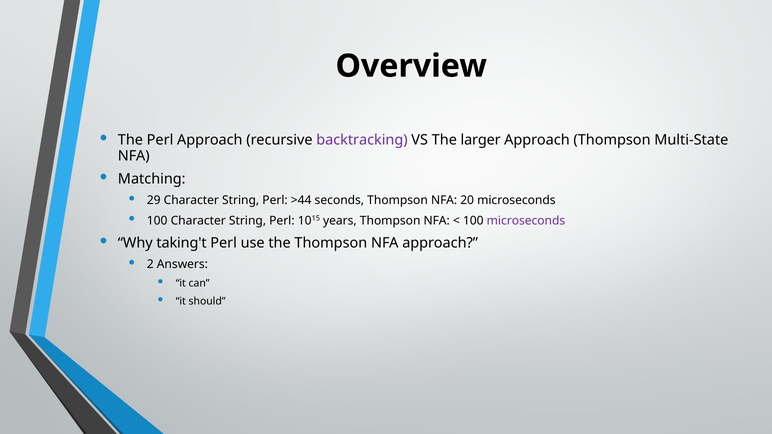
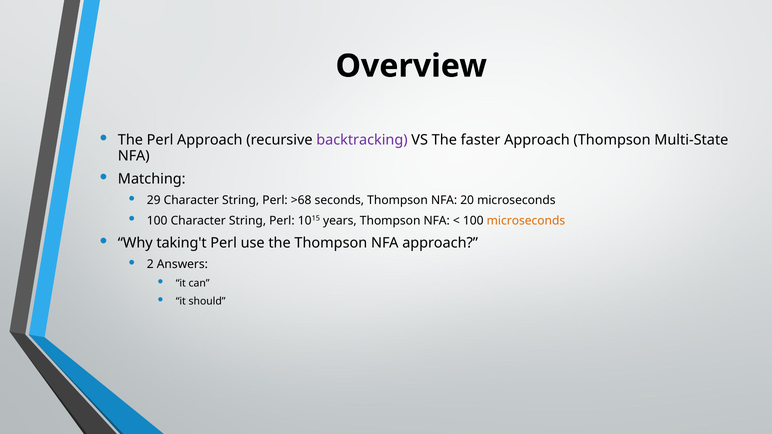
larger: larger -> faster (481, 140)
>44: >44 -> >68 (301, 201)
microseconds colour: purple -> orange (526, 221)
